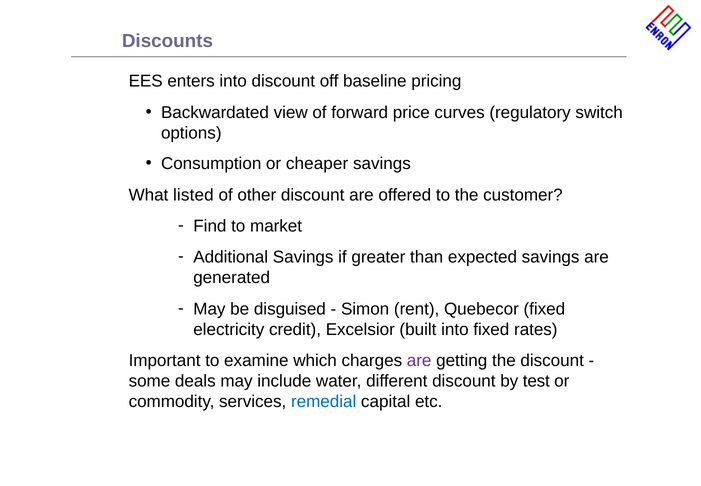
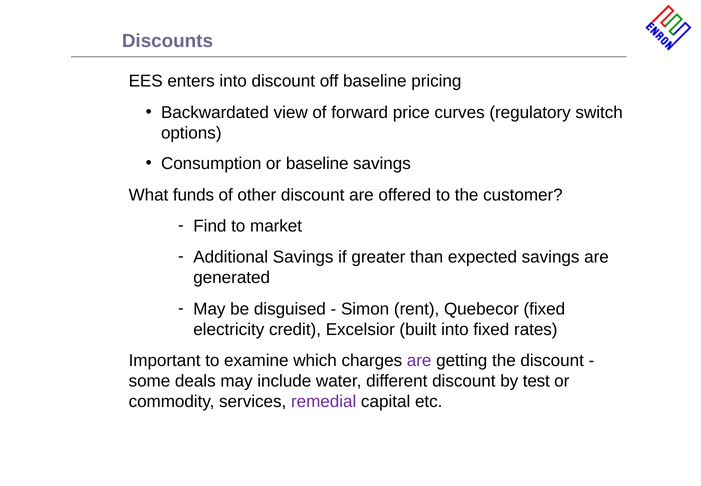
or cheaper: cheaper -> baseline (317, 164)
listed: listed -> funds (194, 195)
remedial colour: blue -> purple (324, 401)
